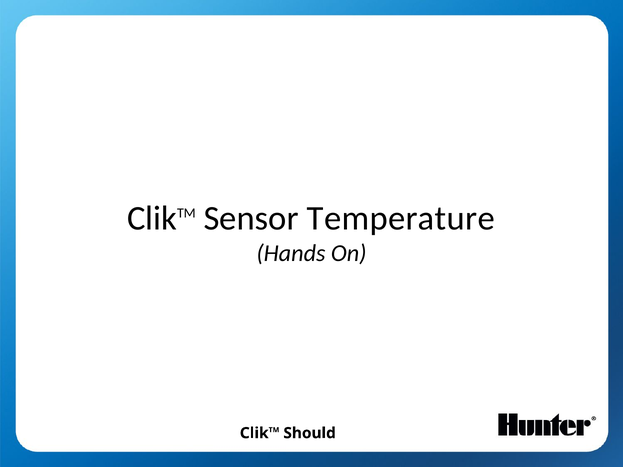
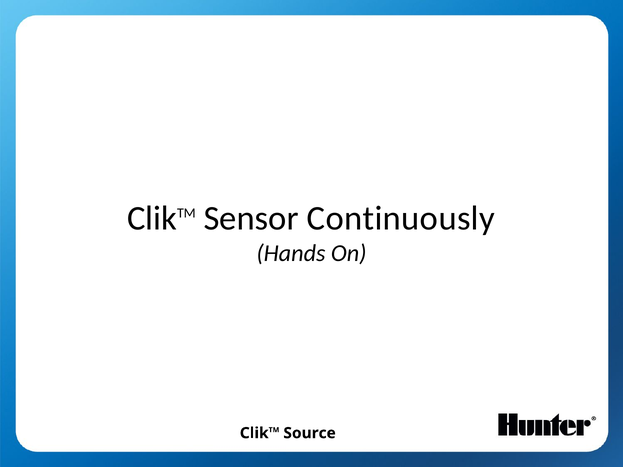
Temperature: Temperature -> Continuously (401, 219)
Should: Should -> Source (310, 433)
